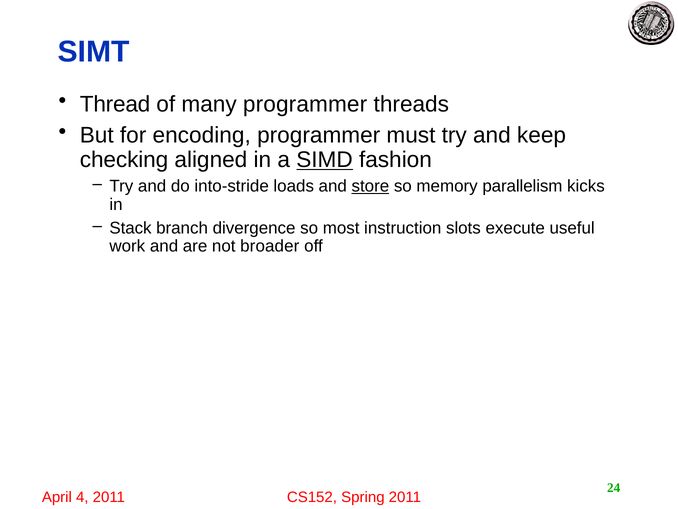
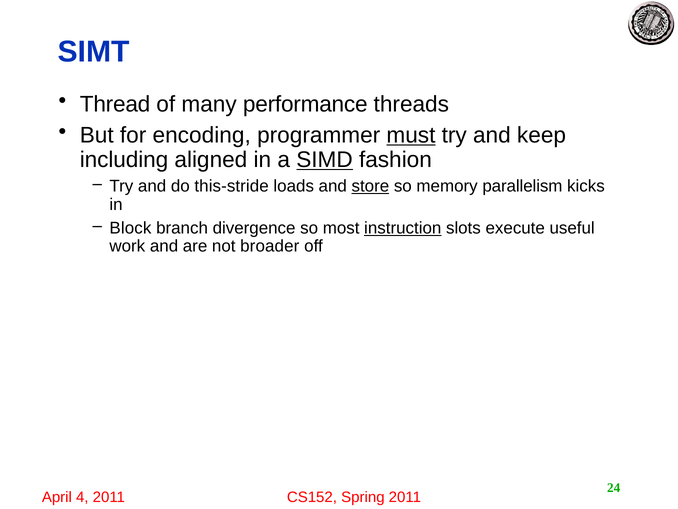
many programmer: programmer -> performance (305, 104)
must underline: none -> present (411, 135)
checking: checking -> including (124, 160)
into-stride: into-stride -> this-stride (232, 186)
Stack: Stack -> Block (130, 228)
instruction underline: none -> present (403, 228)
